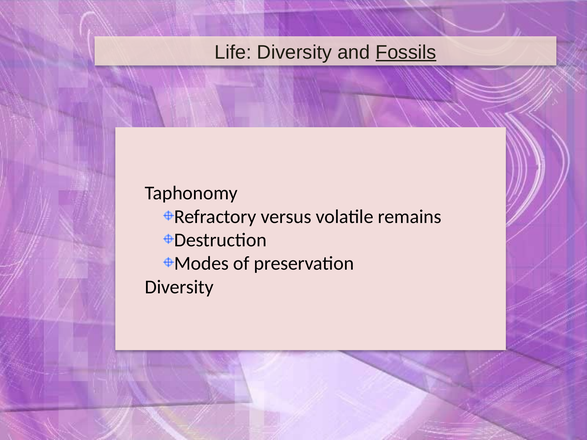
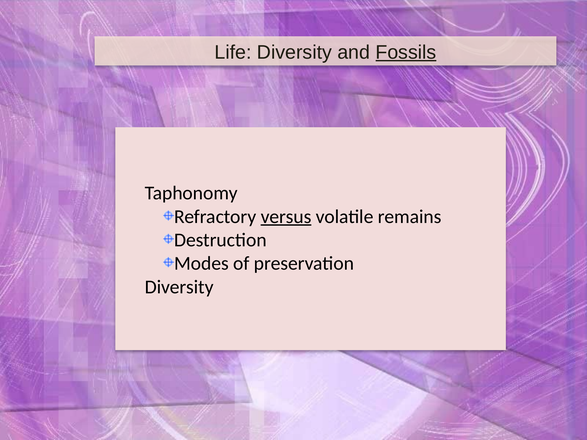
versus underline: none -> present (286, 217)
